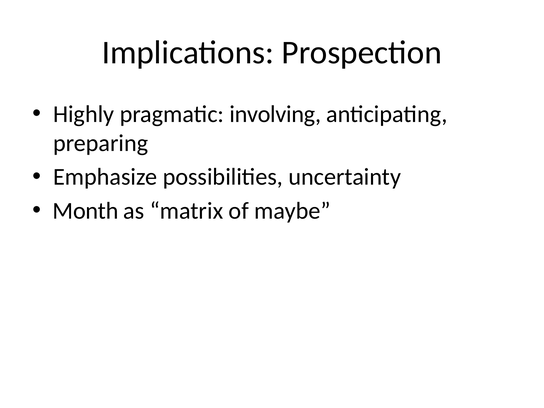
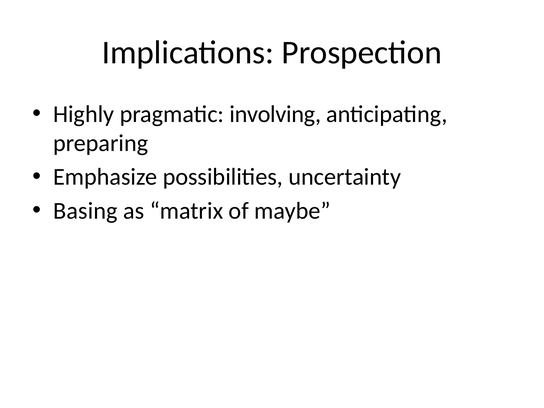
Month: Month -> Basing (85, 211)
